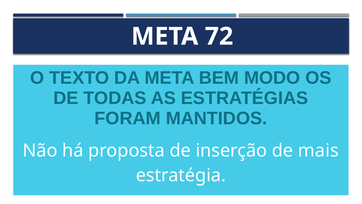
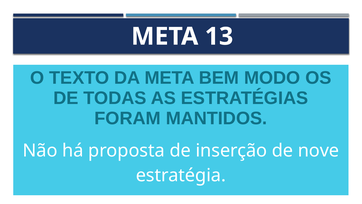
72: 72 -> 13 (219, 36)
mais: mais -> nove (318, 150)
